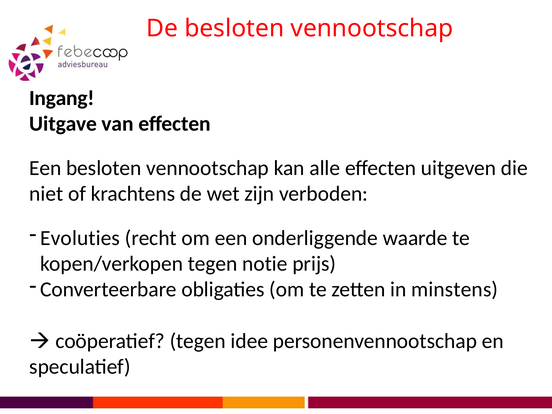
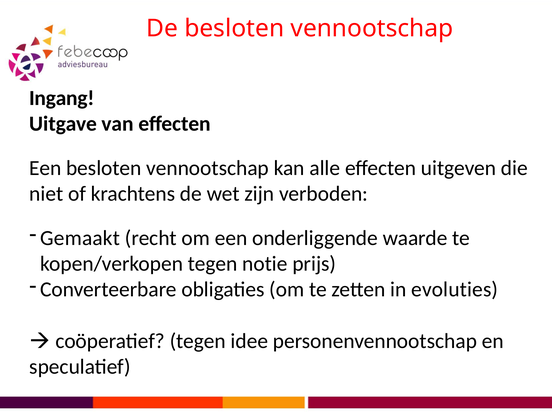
Evoluties: Evoluties -> Gemaakt (80, 238)
minstens: minstens -> evoluties (455, 289)
